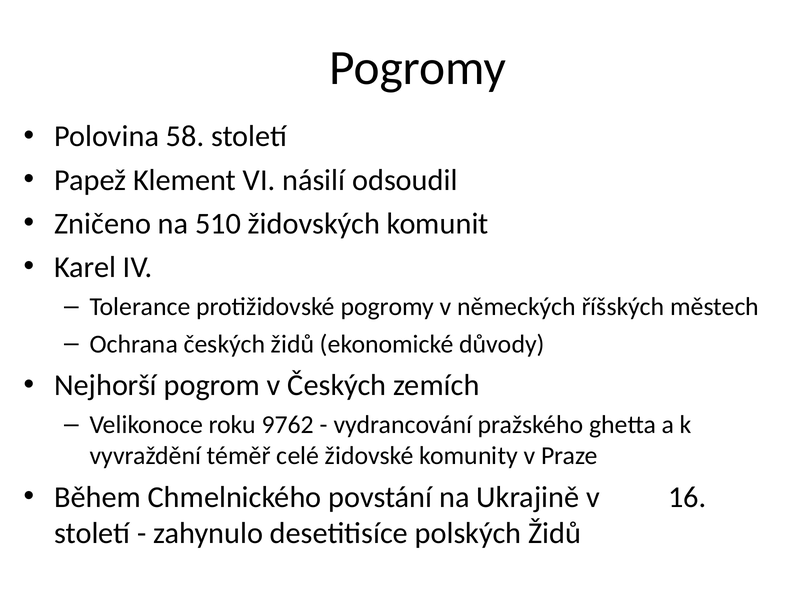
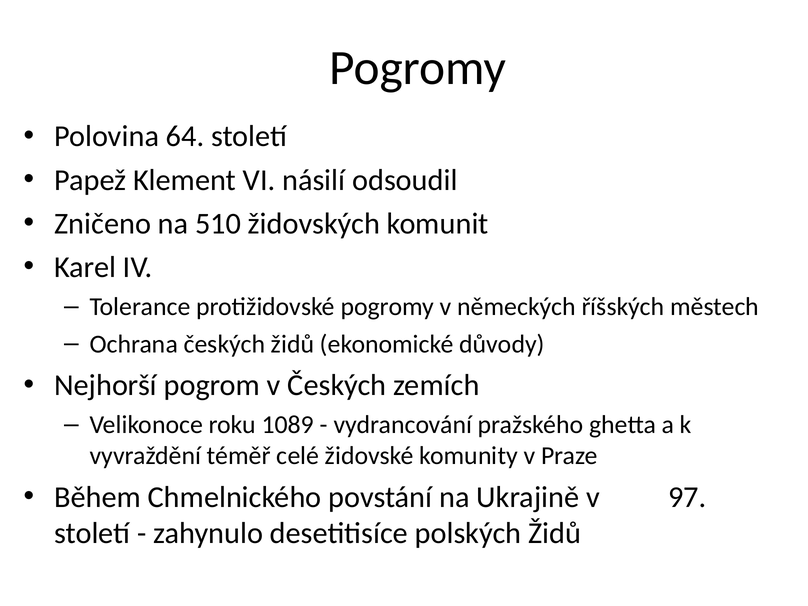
58: 58 -> 64 (185, 136)
9762: 9762 -> 1089 (288, 425)
16: 16 -> 97 (687, 497)
